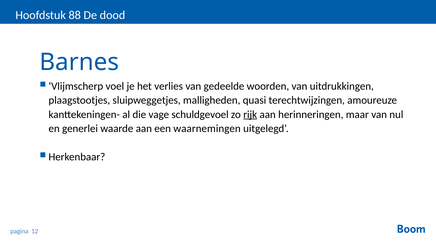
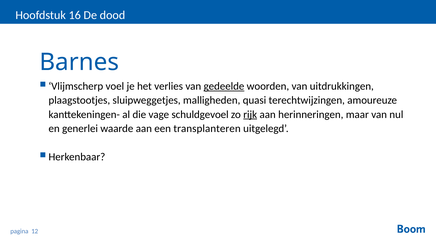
88: 88 -> 16 (75, 15)
gedeelde underline: none -> present (224, 86)
waarnemingen: waarnemingen -> transplanteren (207, 129)
